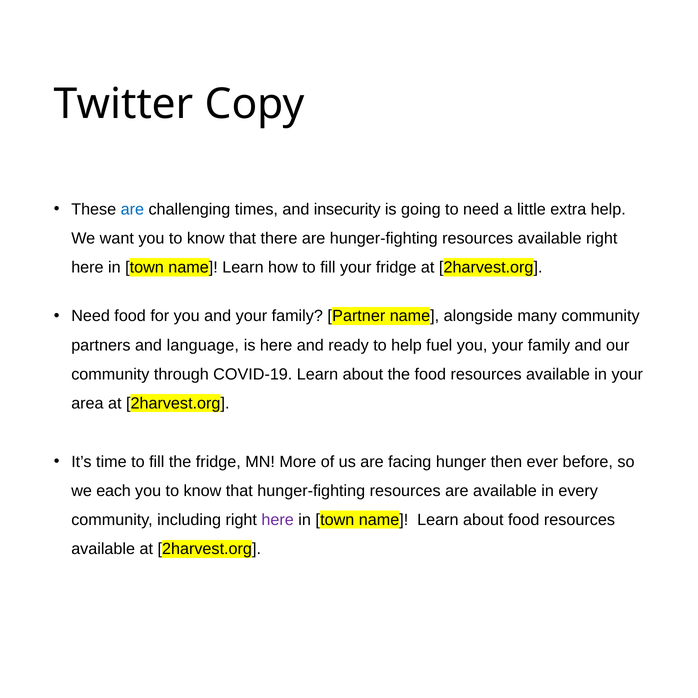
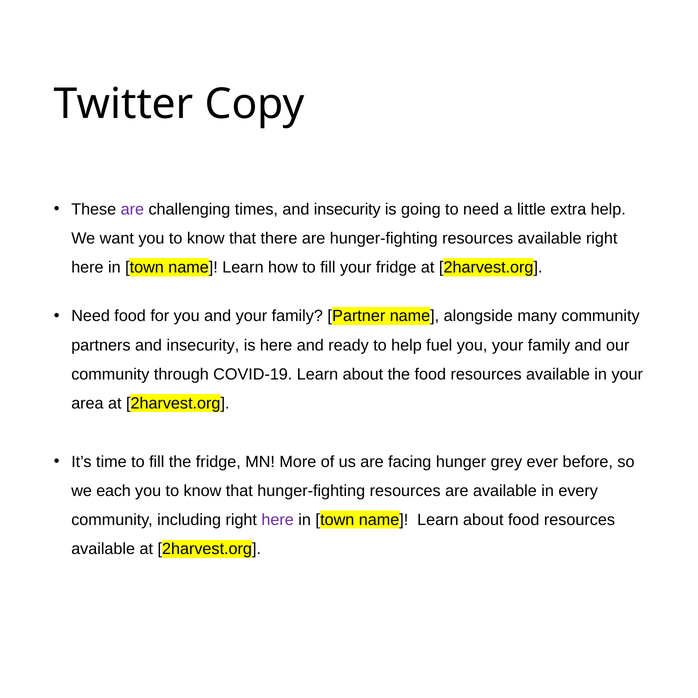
are colour: blue -> purple (132, 209)
partners and language: language -> insecurity (203, 345)
then: then -> grey (506, 462)
